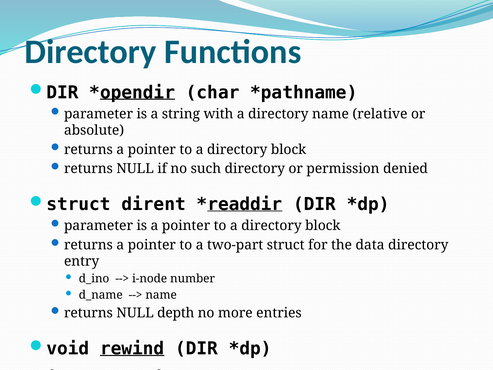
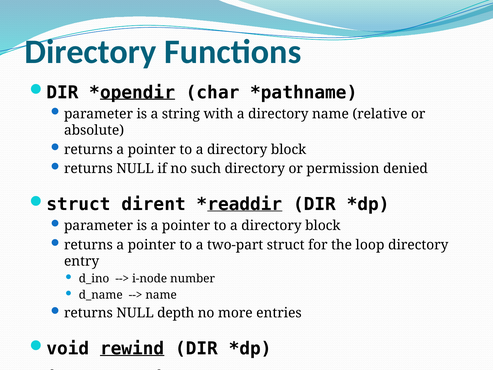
data: data -> loop (370, 245)
